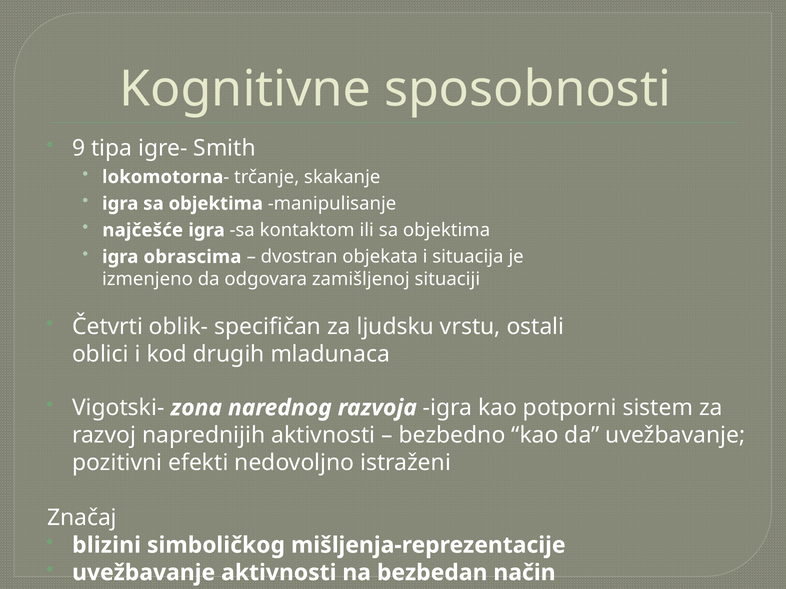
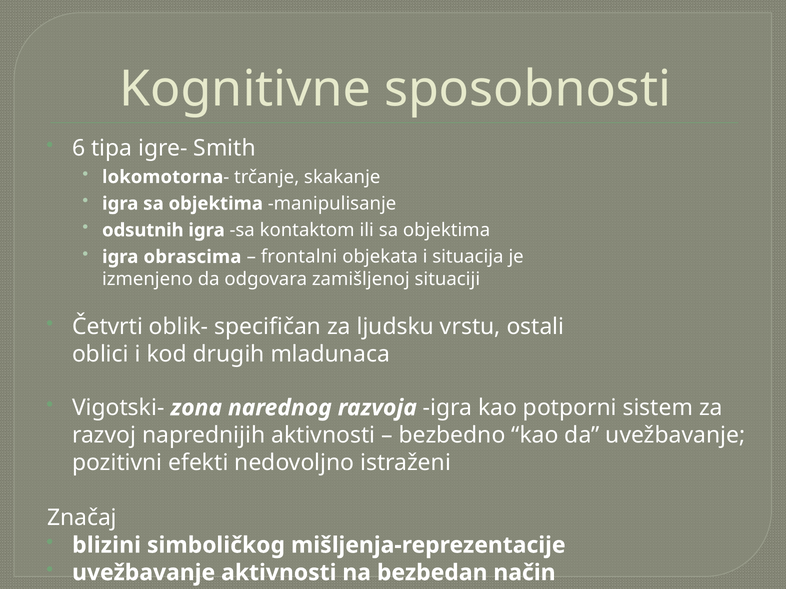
9: 9 -> 6 (79, 148)
najčešće: najčešće -> odsutnih (143, 230)
dvostran: dvostran -> frontalni (299, 257)
